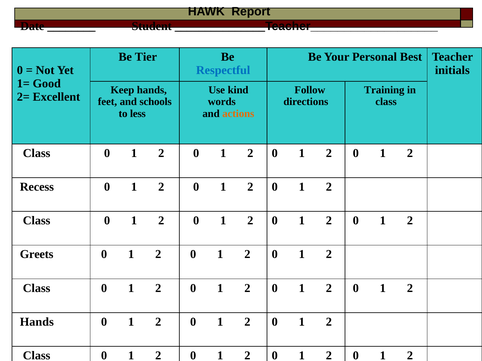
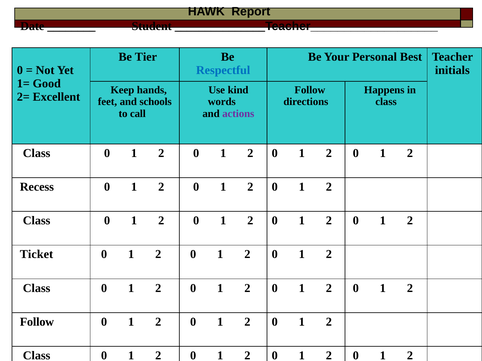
Training: Training -> Happens (384, 90)
less: less -> call (138, 114)
actions colour: orange -> purple (238, 114)
Greets: Greets -> Ticket (37, 255)
Hands: Hands -> Follow (37, 322)
